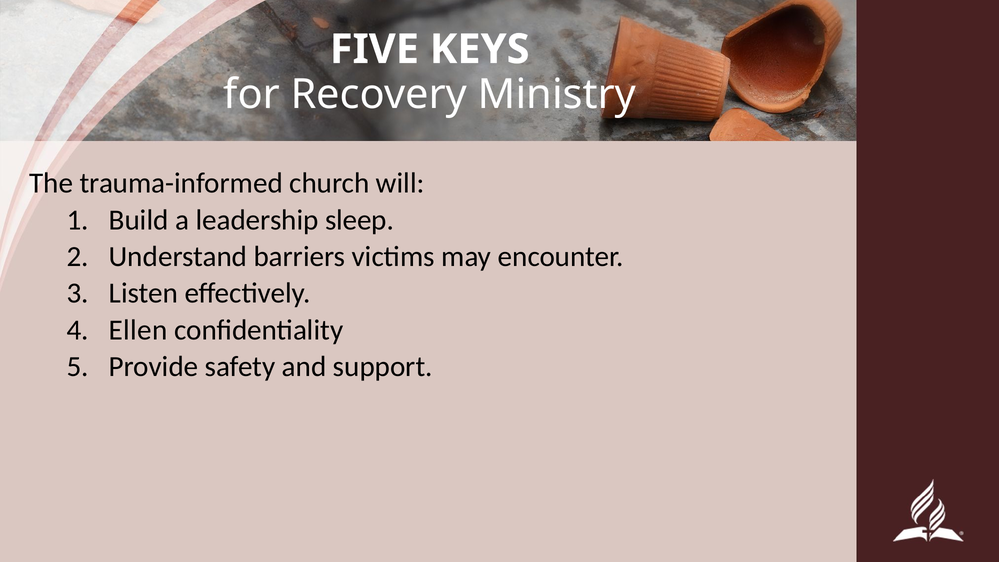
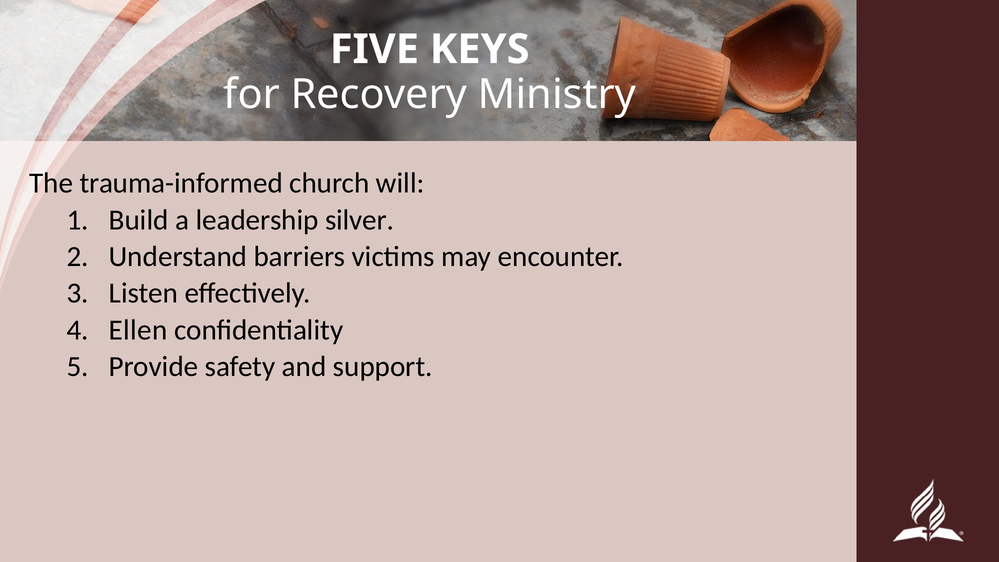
sleep: sleep -> silver (360, 220)
